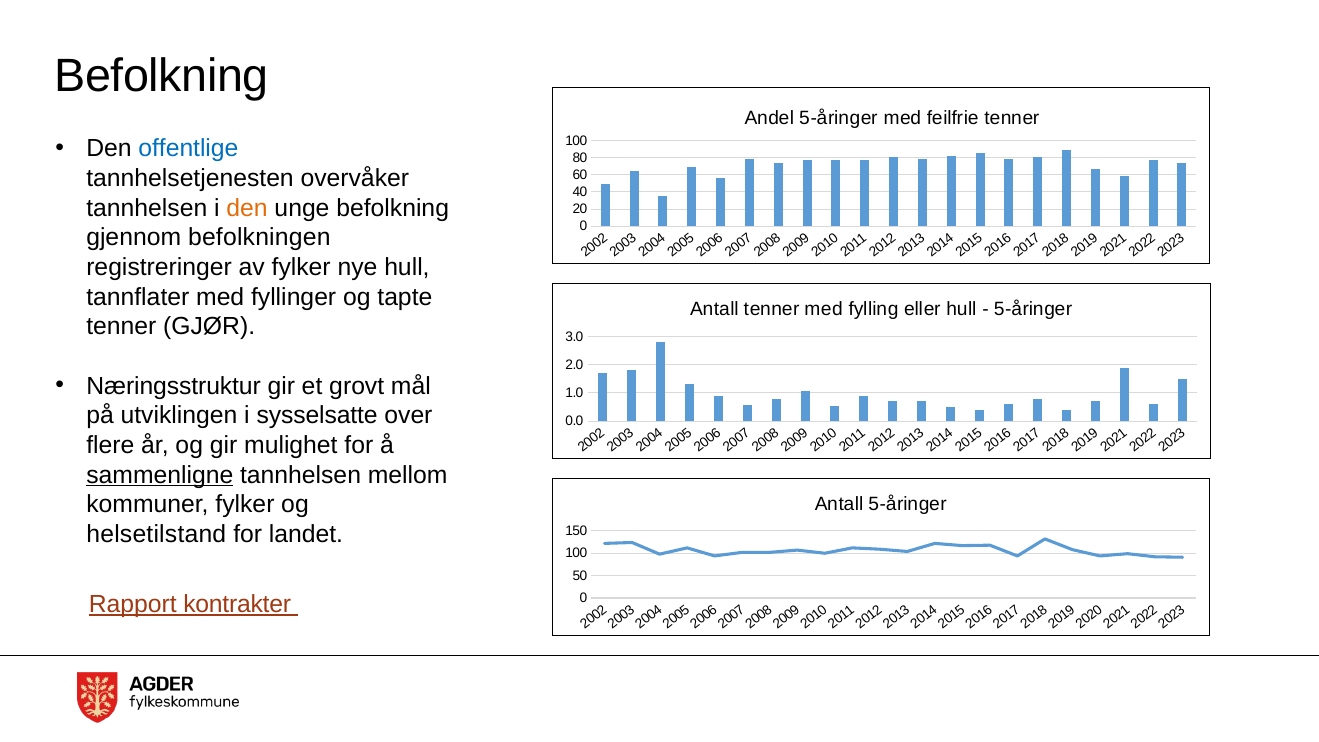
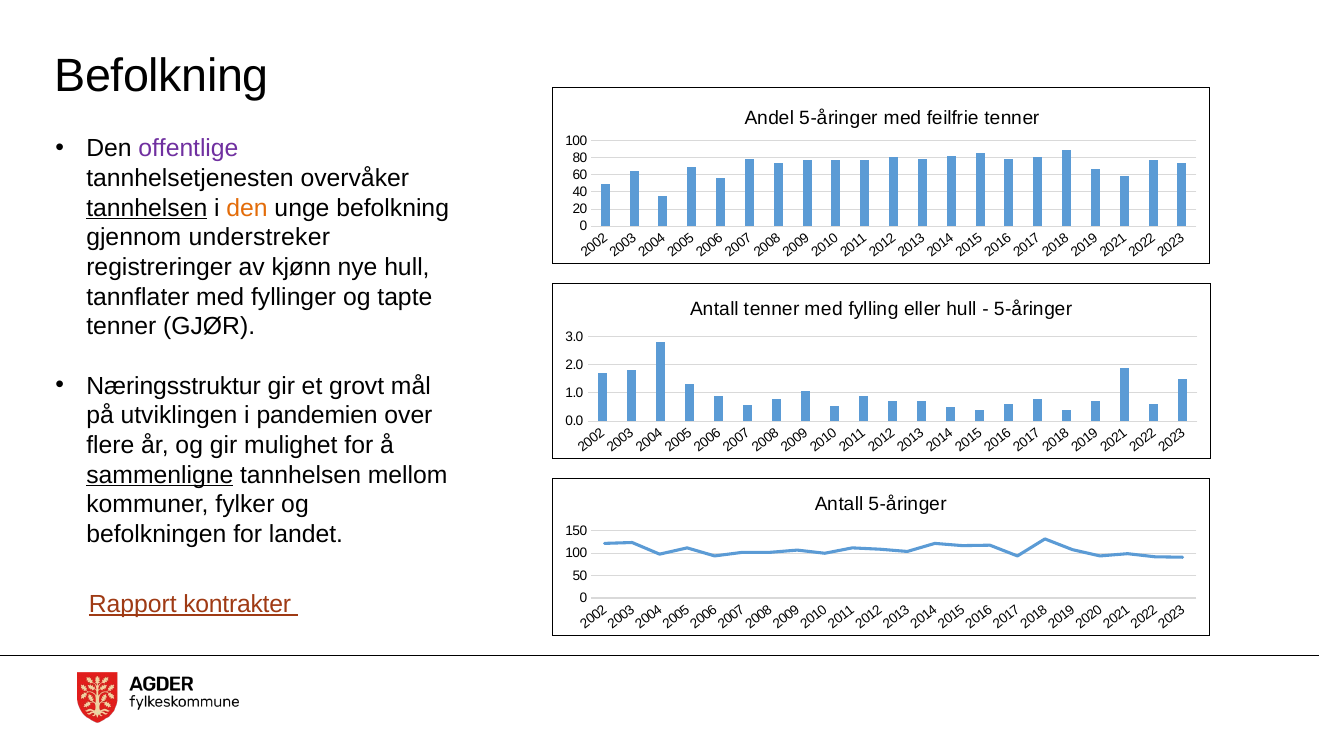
offentlige colour: blue -> purple (188, 149)
tannhelsen underline: none -> present (147, 208)
befolkningen: befolkningen -> understreker (259, 238)
av fylker: fylker -> kjønn (301, 267)
sysselsatte: sysselsatte -> pandemien (317, 416)
helsetilstand: helsetilstand -> befolkningen (156, 534)
